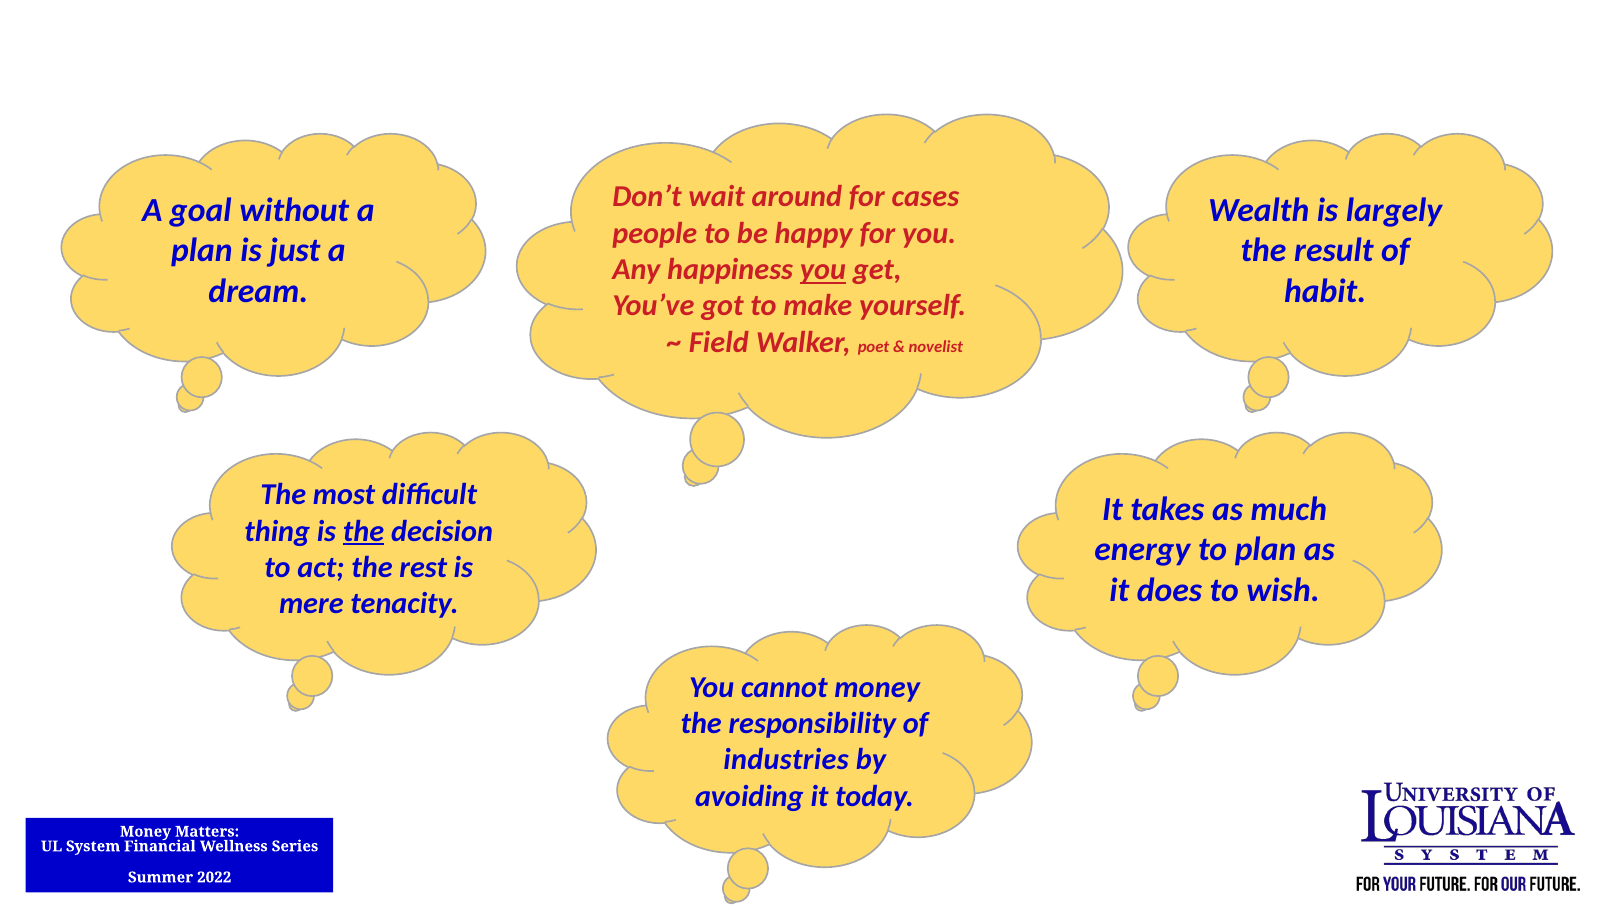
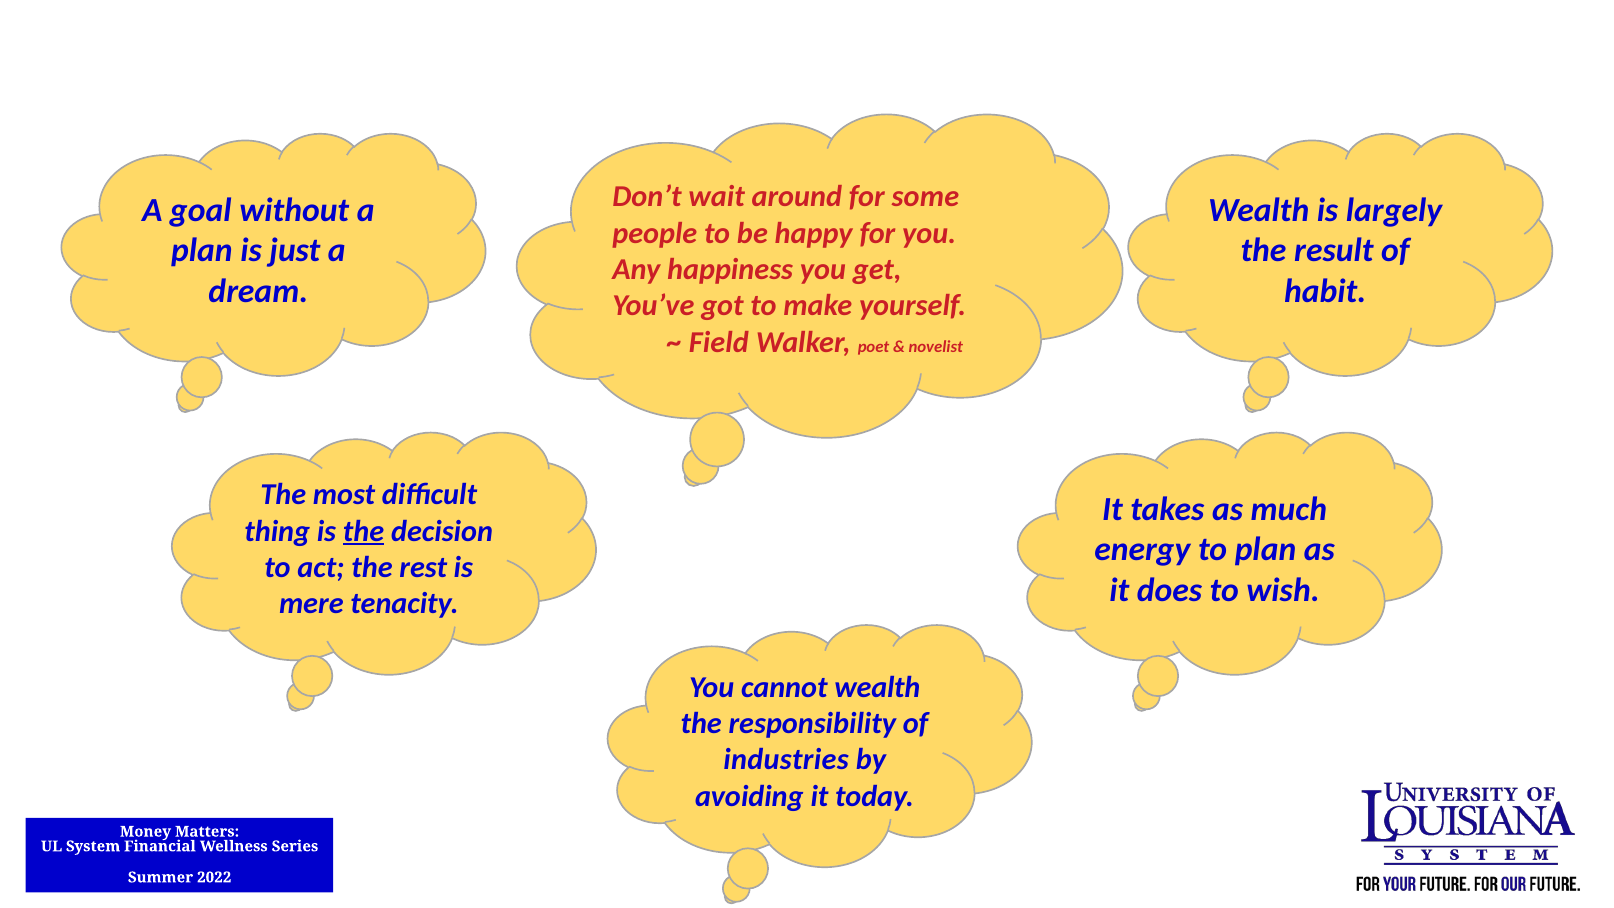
cases: cases -> some (925, 197)
you underline: present -> none (823, 270)
cannot money: money -> wealth (877, 687)
